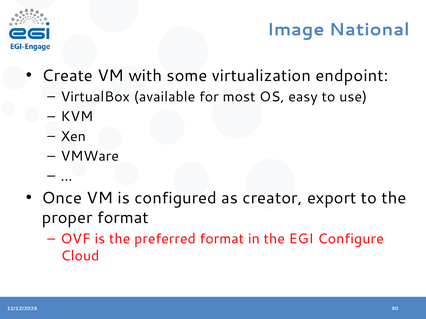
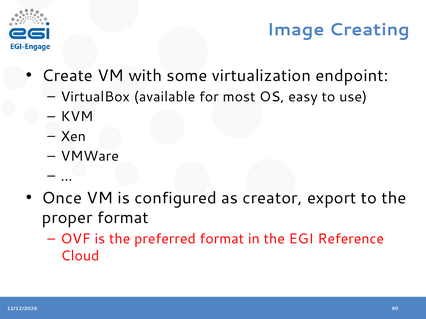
National: National -> Creating (370, 30)
Configure: Configure -> Reference (351, 239)
